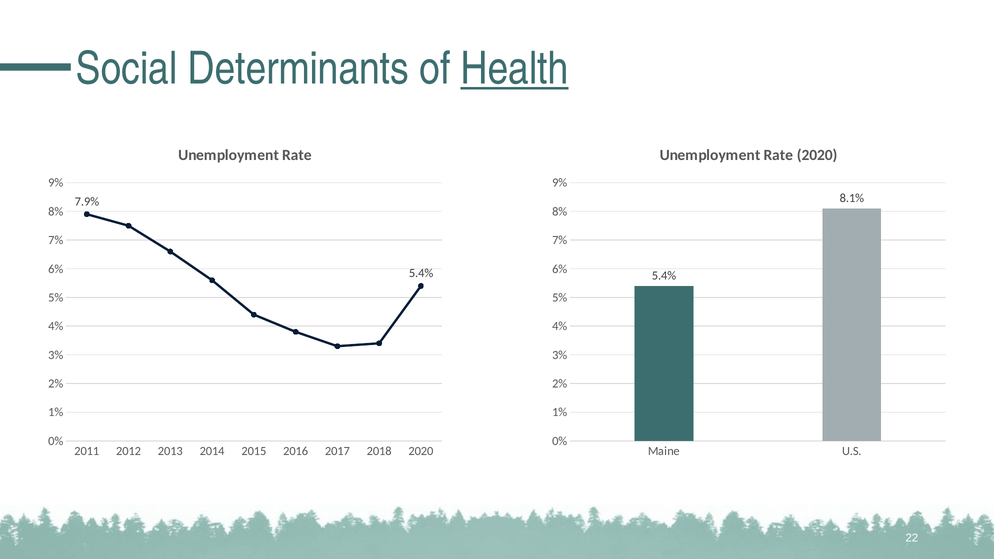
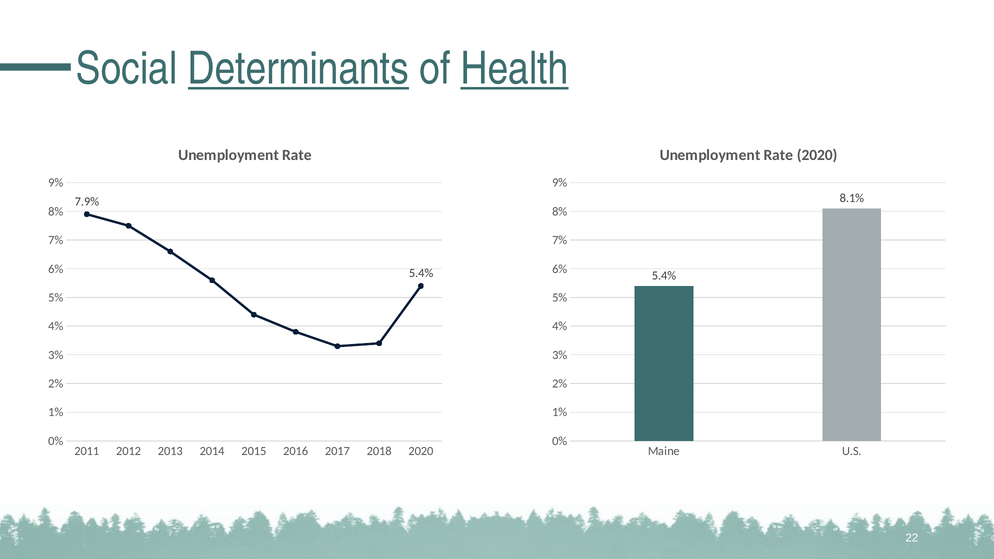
Determinants underline: none -> present (298, 69)
